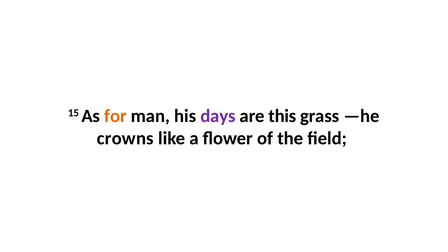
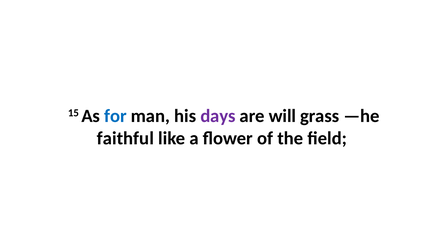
for colour: orange -> blue (115, 116)
this: this -> will (282, 116)
crowns: crowns -> faithful (125, 138)
